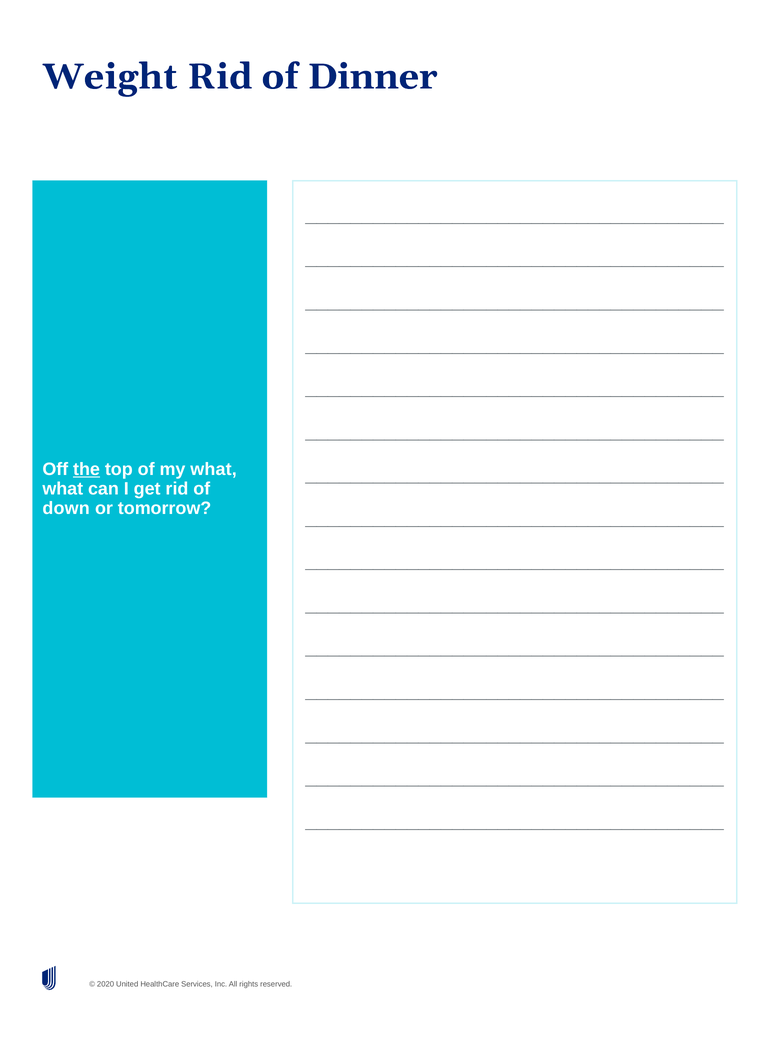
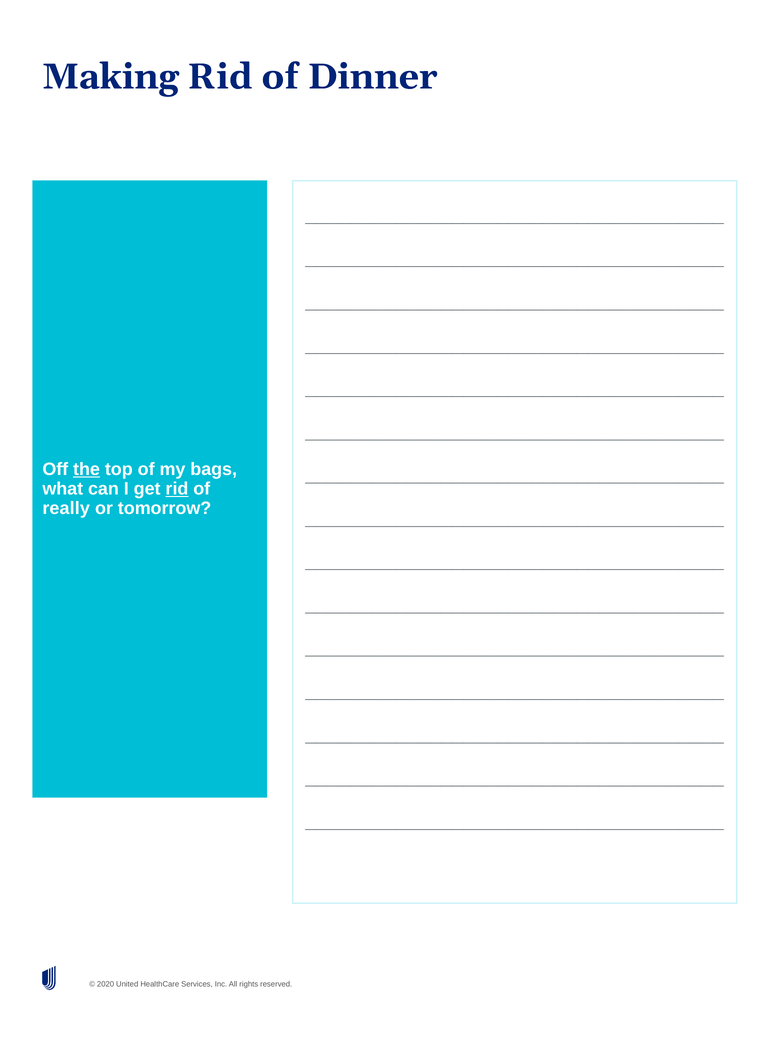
Weight: Weight -> Making (111, 77)
my what: what -> bags (214, 469)
rid underline: none -> present (177, 489)
down: down -> really (66, 508)
